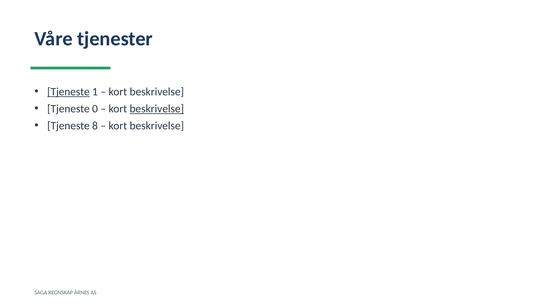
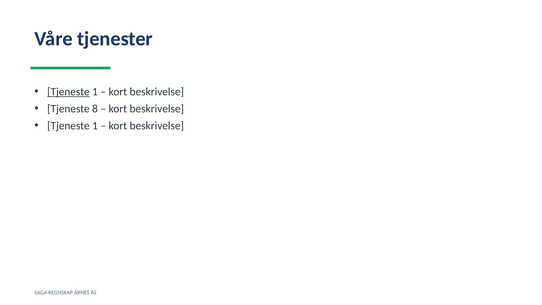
0: 0 -> 8 (95, 109)
beskrivelse underline: present -> none (157, 109)
8: 8 -> 1 (95, 126)
